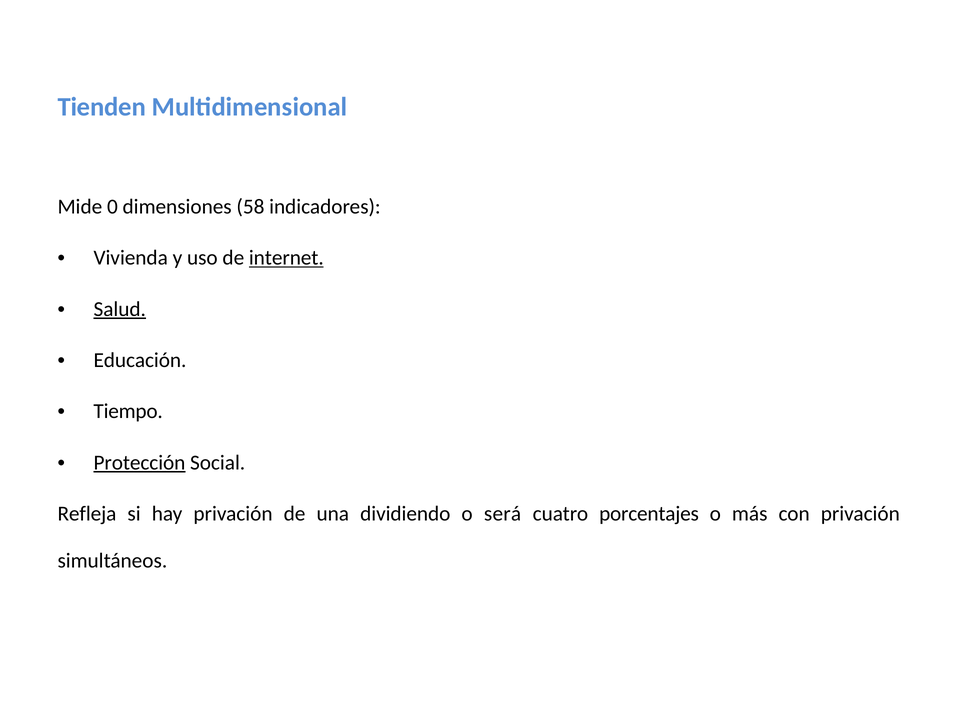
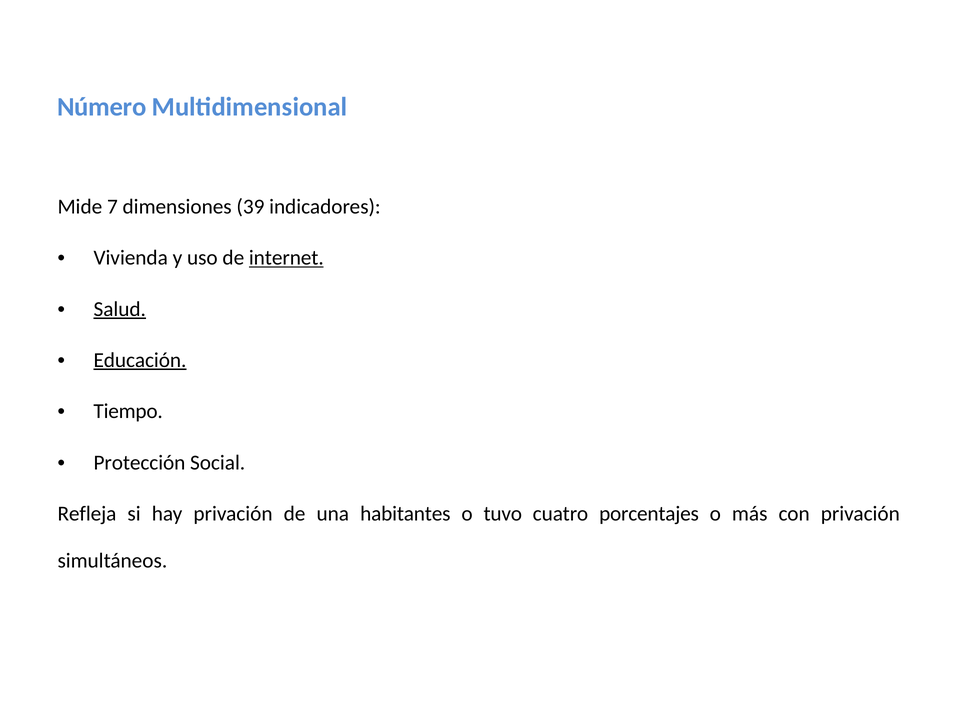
Tienden: Tienden -> Número (102, 107)
0: 0 -> 7 (112, 207)
58: 58 -> 39 (250, 207)
Educación underline: none -> present (140, 360)
Protección underline: present -> none (139, 463)
dividiendo: dividiendo -> habitantes (405, 514)
será: será -> tuvo (503, 514)
